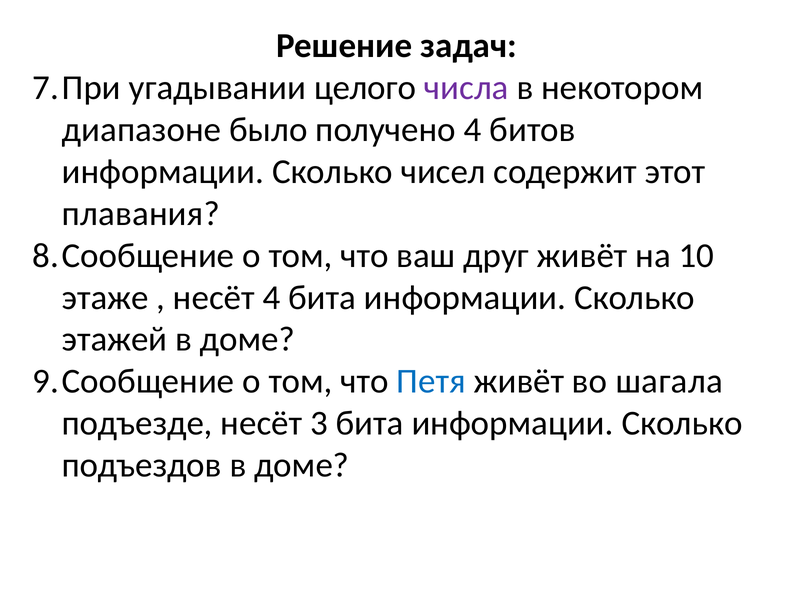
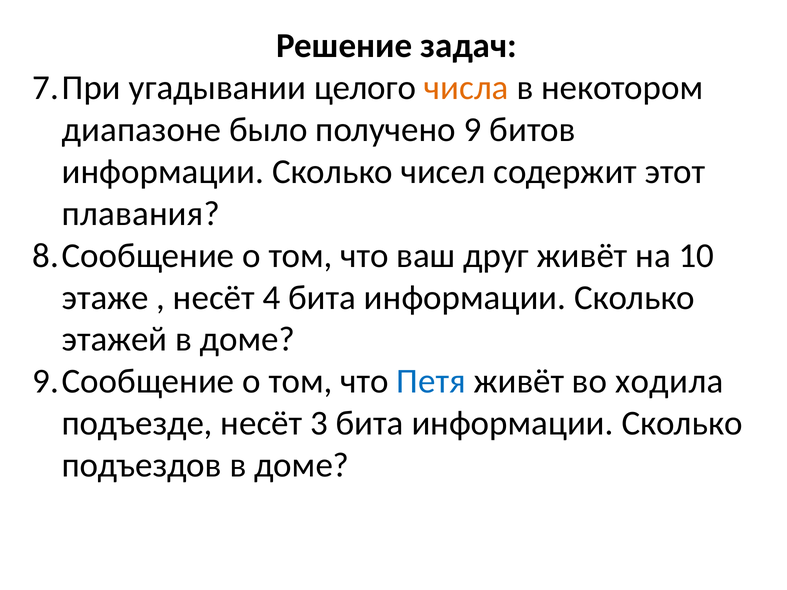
числа colour: purple -> orange (466, 88)
получено 4: 4 -> 9 (473, 130)
шагала: шагала -> ходила (669, 382)
